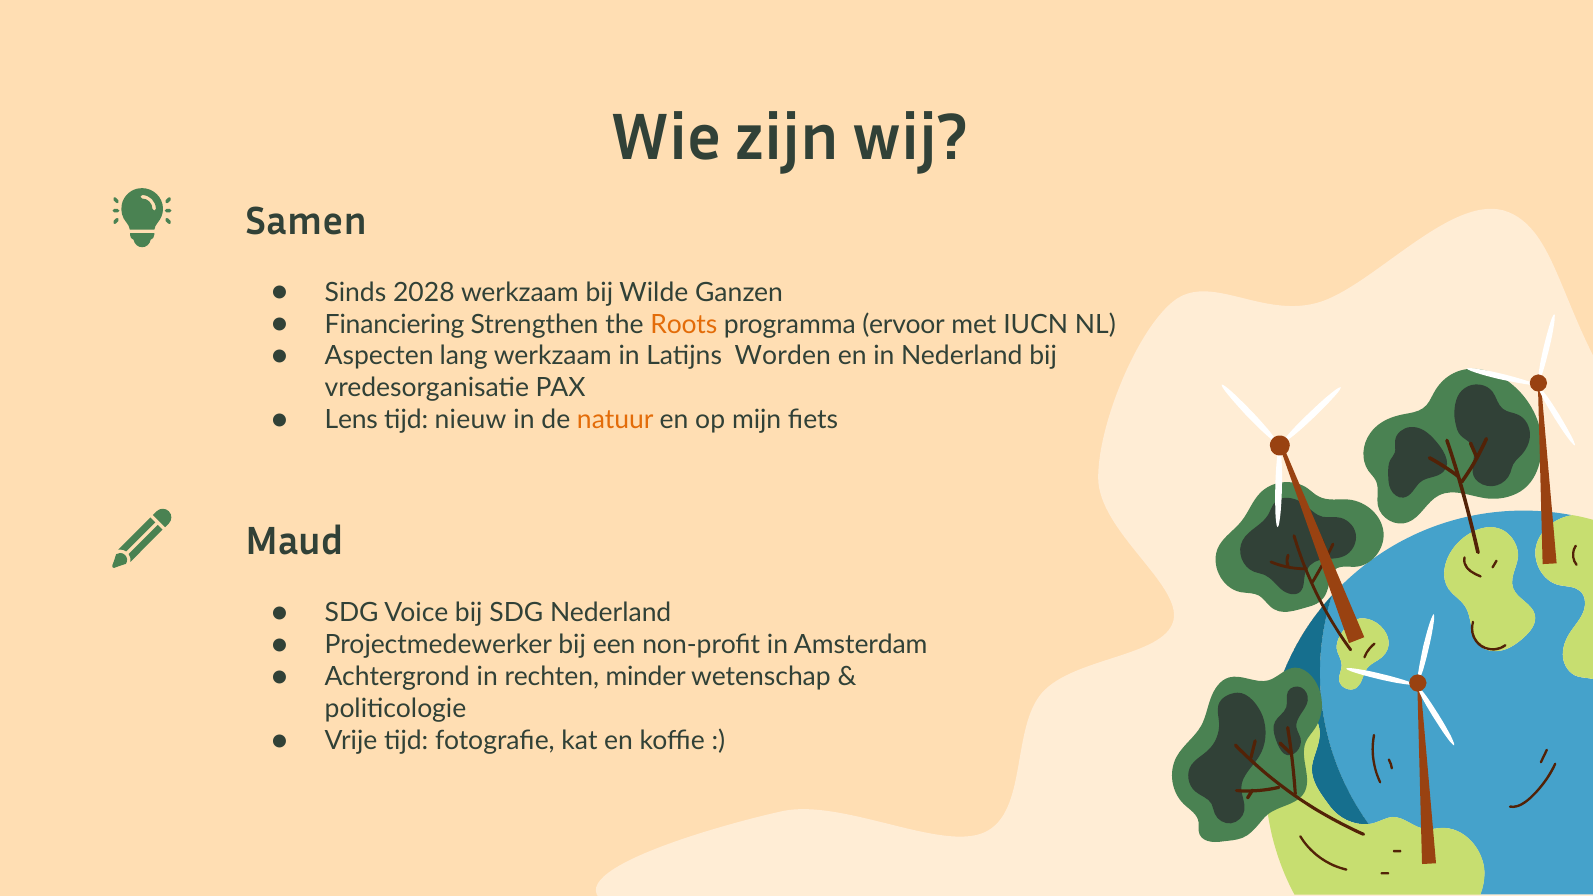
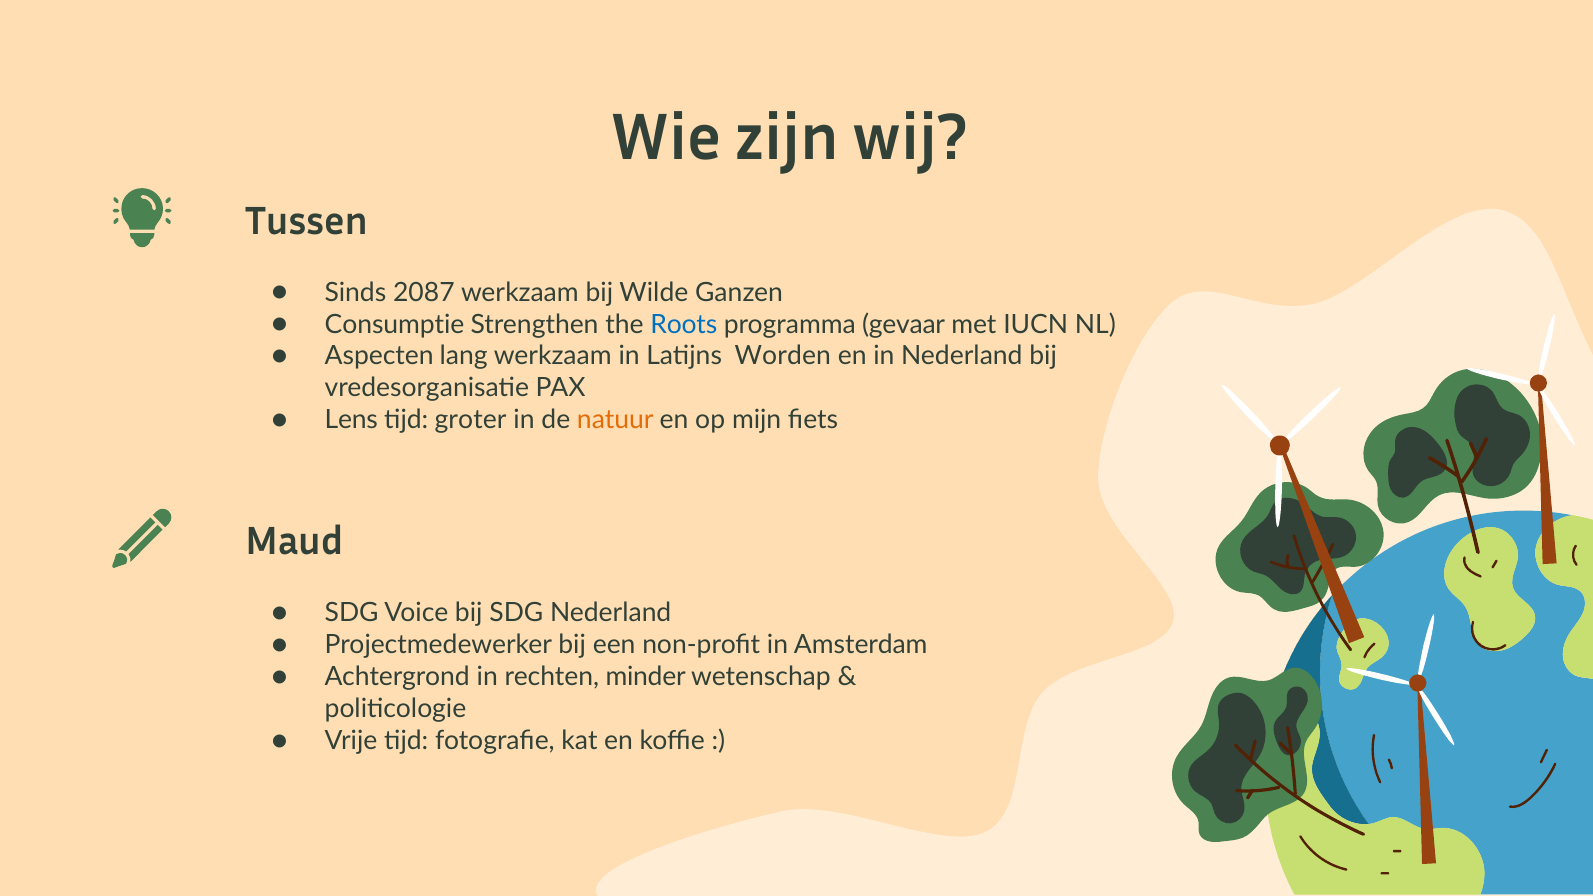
Samen: Samen -> Tussen (306, 221)
2028: 2028 -> 2087 (424, 293)
Financiering: Financiering -> Consumptie (395, 324)
Roots colour: orange -> blue (684, 324)
ervoor: ervoor -> gevaar (904, 324)
nieuw: nieuw -> groter (471, 420)
